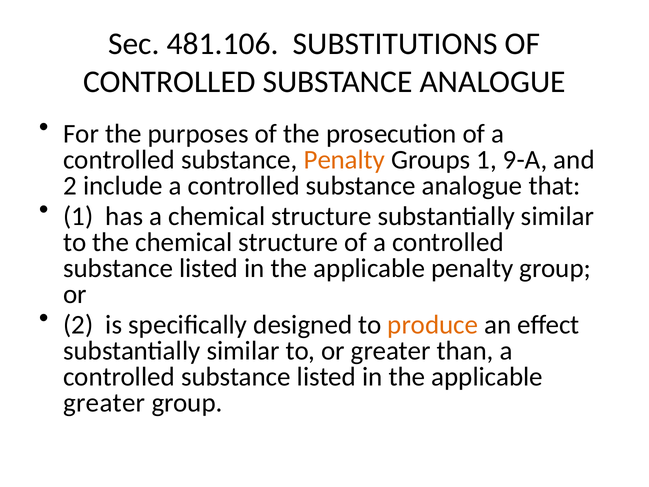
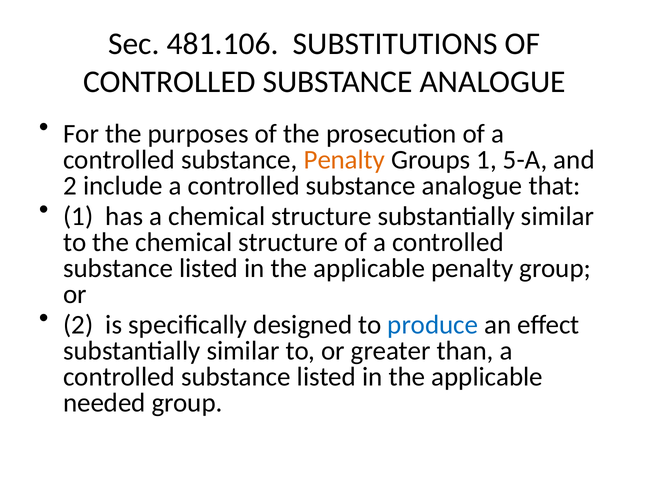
9-A: 9-A -> 5-A (525, 160)
produce colour: orange -> blue (433, 325)
greater: greater -> needed (104, 403)
